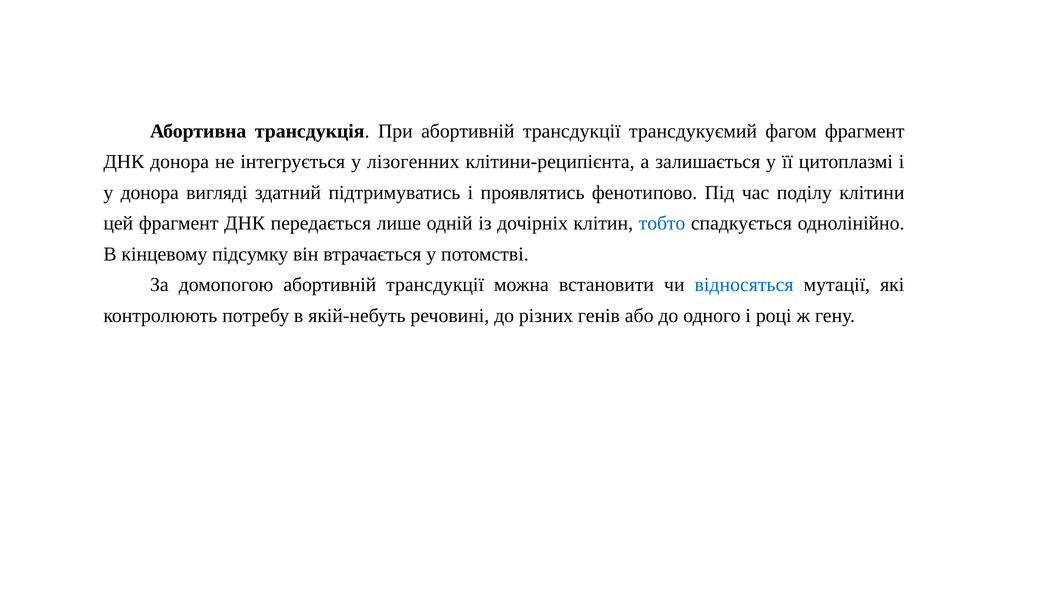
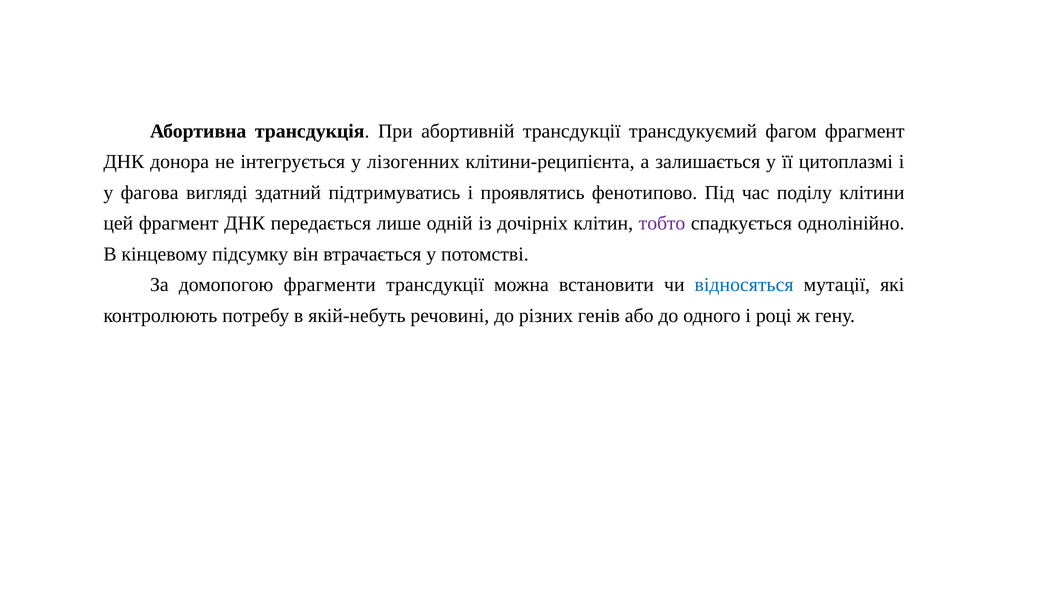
у донора: донора -> фагова (150, 193)
тобто colour: blue -> purple (662, 223)
домопогою абортивній: абортивній -> фрагменти (330, 285)
